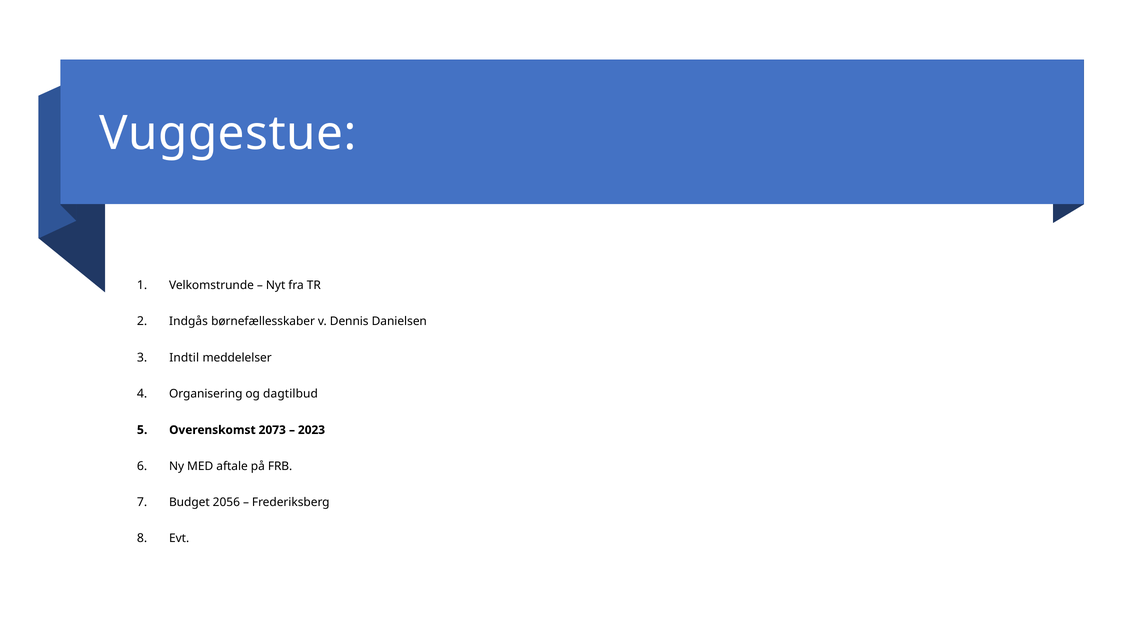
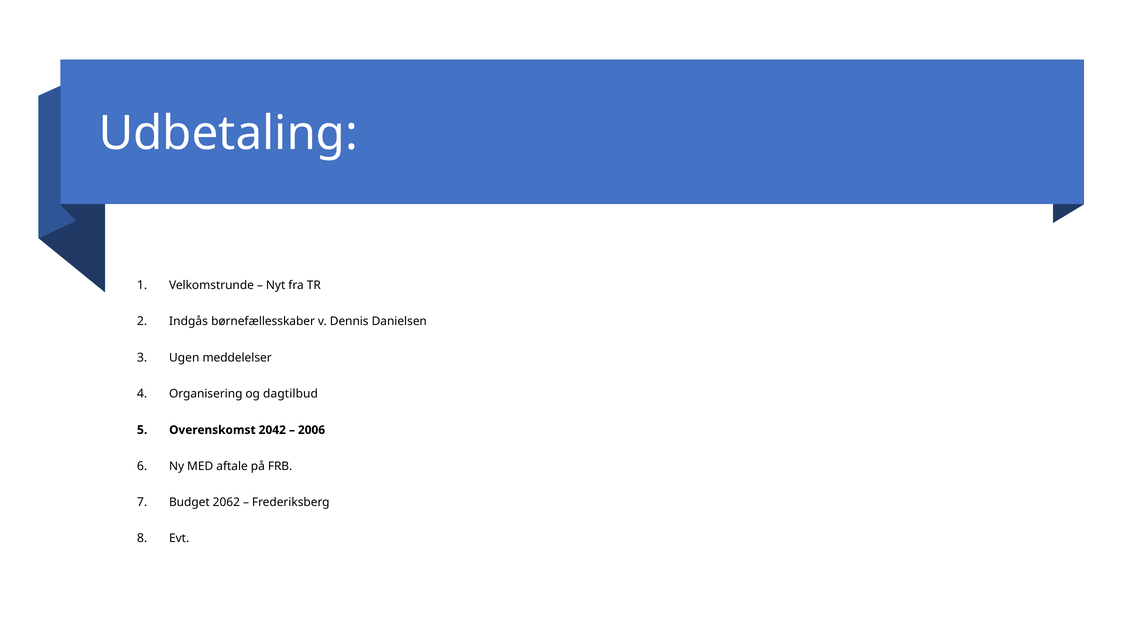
Vuggestue: Vuggestue -> Udbetaling (228, 134)
Indtil: Indtil -> Ugen (184, 358)
2073: 2073 -> 2042 (272, 430)
2023: 2023 -> 2006 (311, 430)
2056: 2056 -> 2062 (226, 503)
